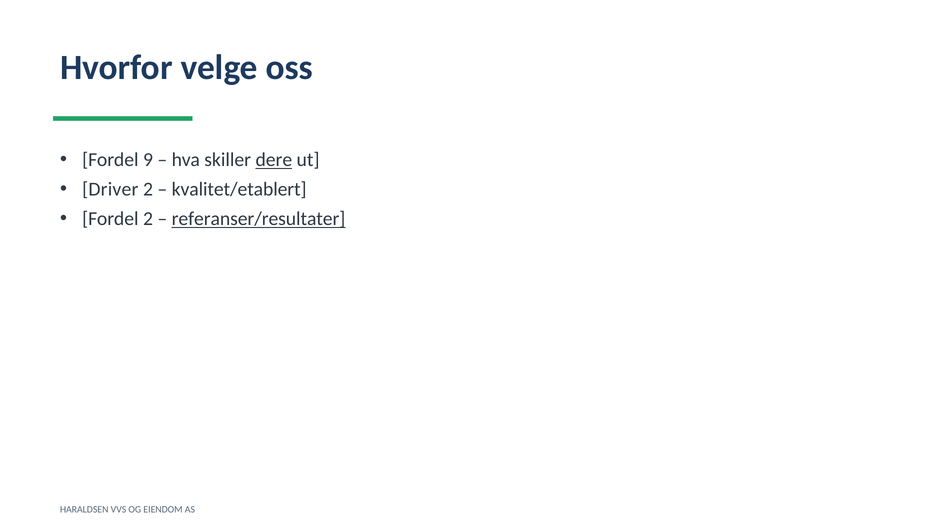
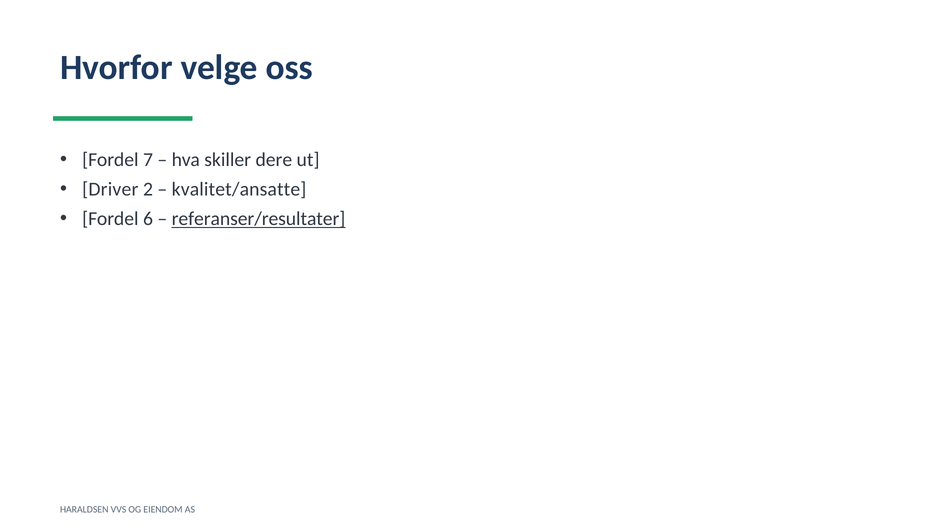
9: 9 -> 7 (148, 160)
dere underline: present -> none (274, 160)
kvalitet/etablert: kvalitet/etablert -> kvalitet/ansatte (239, 189)
Fordel 2: 2 -> 6 (148, 219)
